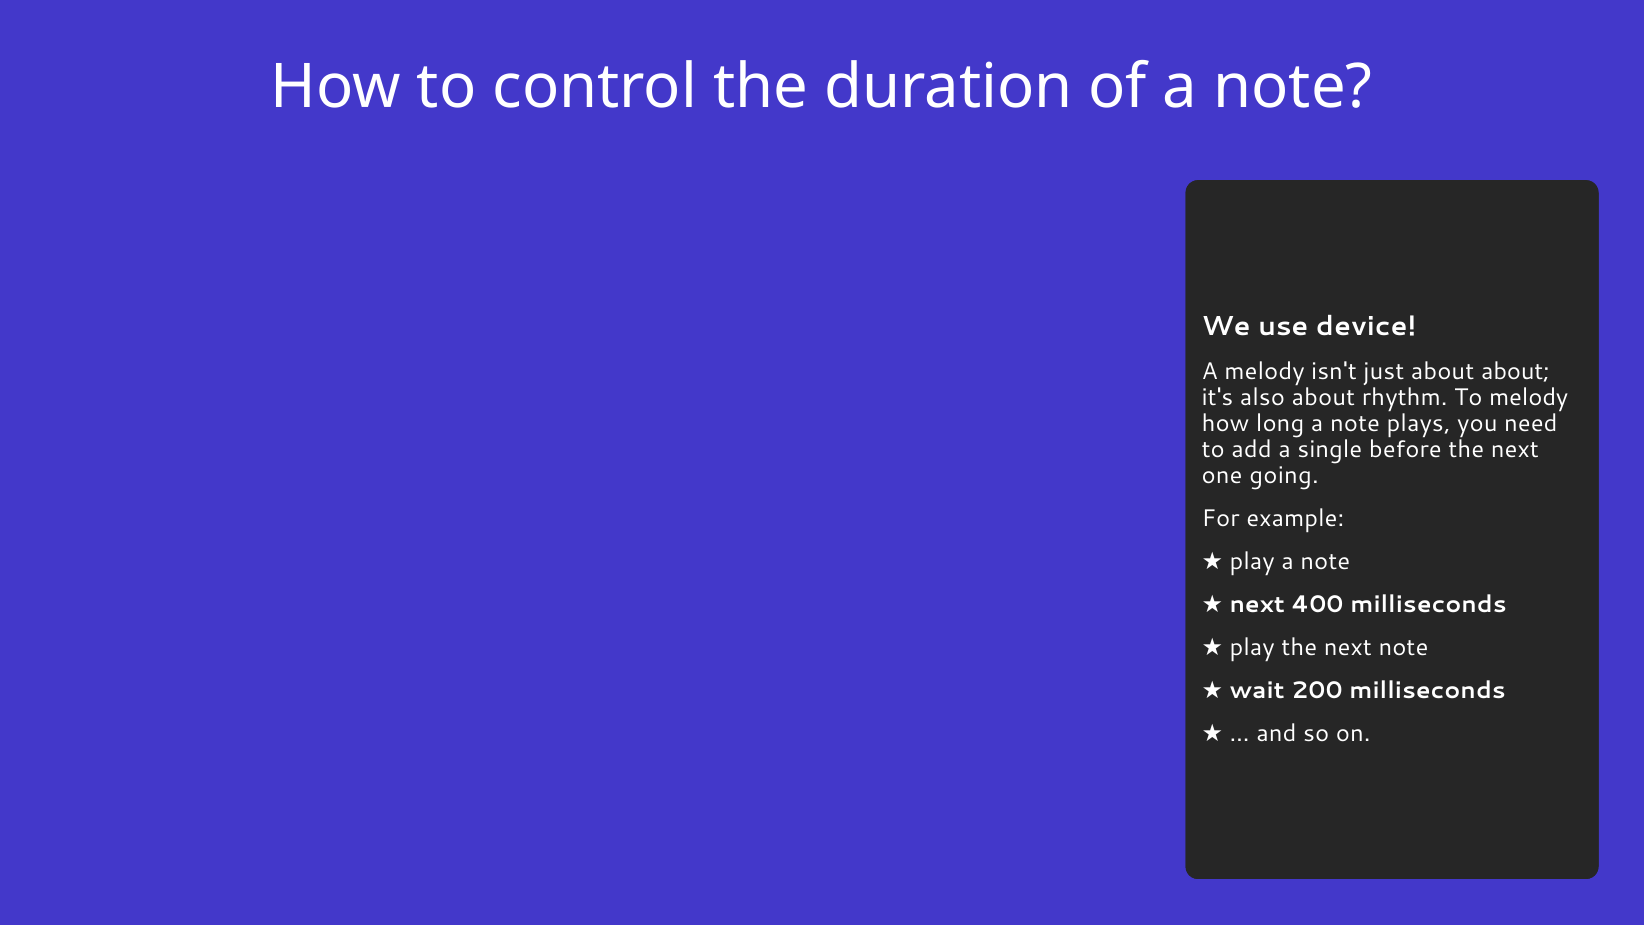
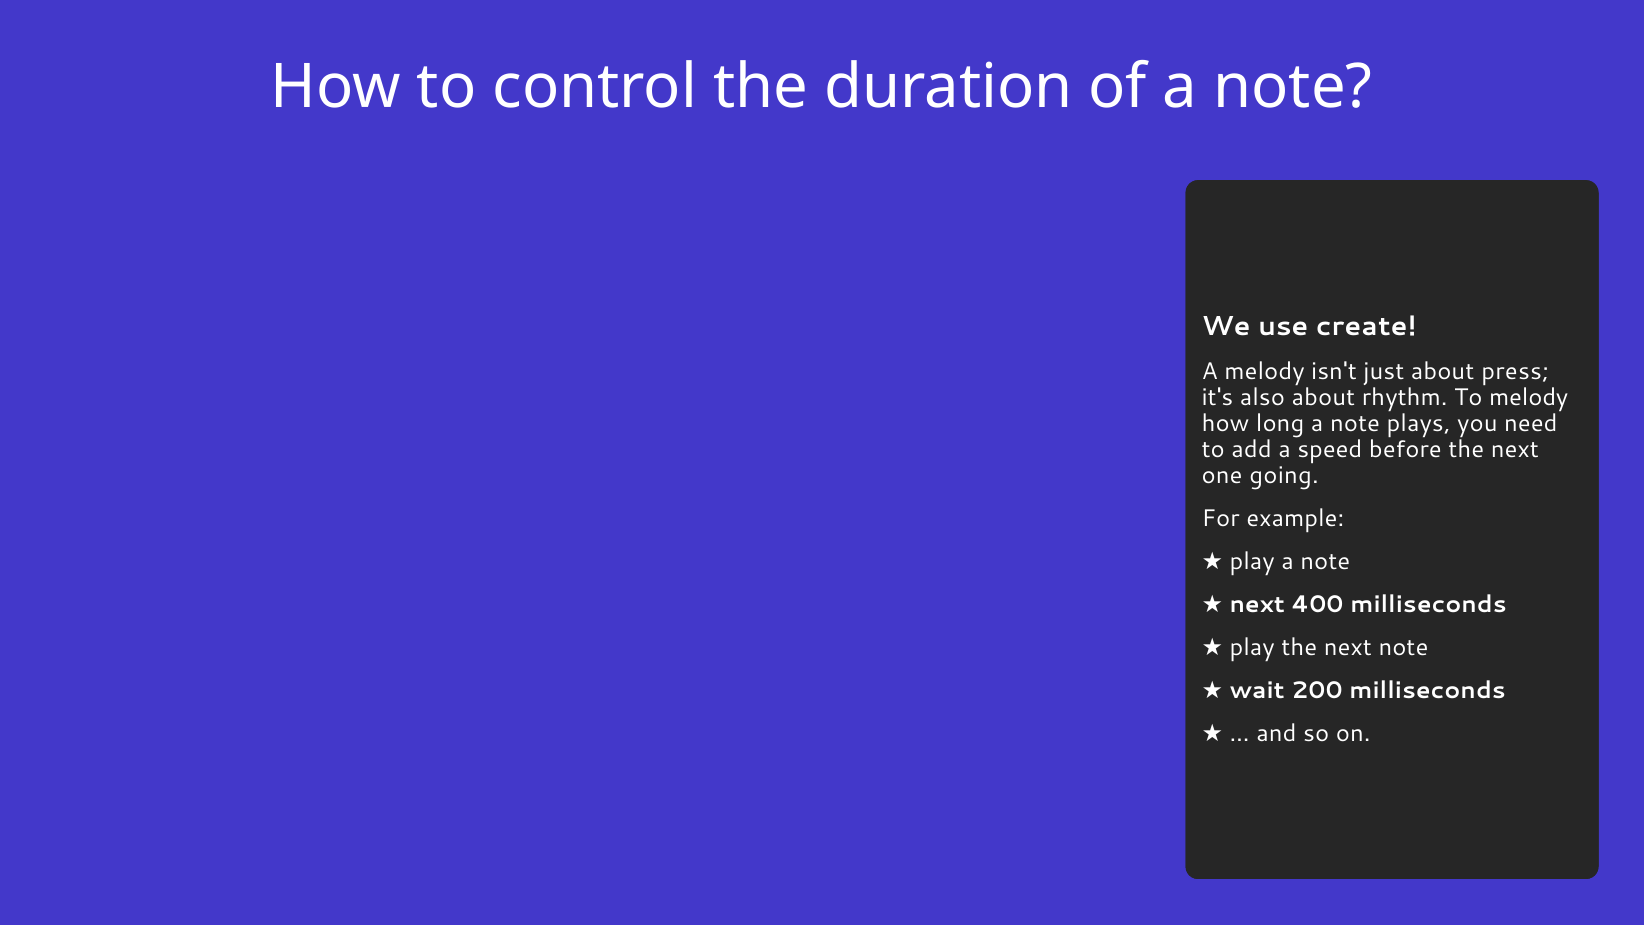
device: device -> create (1366, 327)
about about: about -> press (1515, 372)
single: single -> speed (1330, 449)
